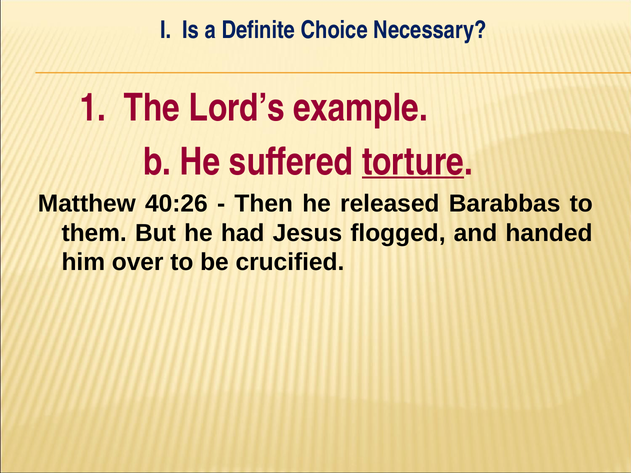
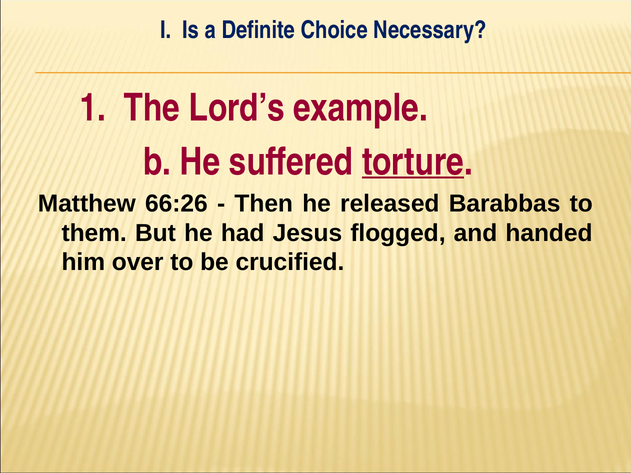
40:26: 40:26 -> 66:26 (176, 204)
